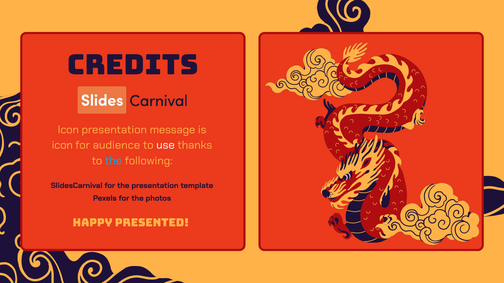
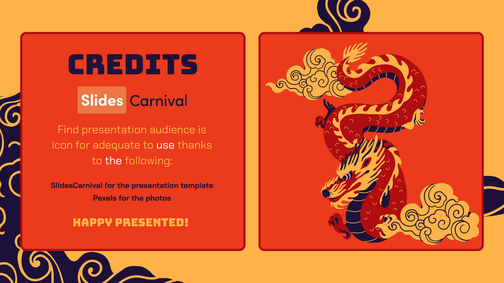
Icon: Icon -> Find (68, 130)
message: message -> audience (173, 130)
audience: audience -> adequate (117, 146)
the colour: light blue -> white (114, 161)
